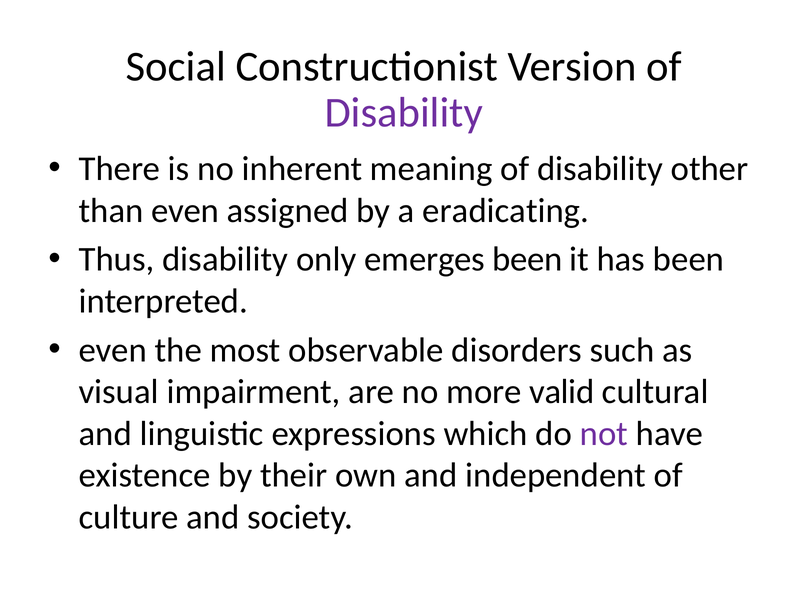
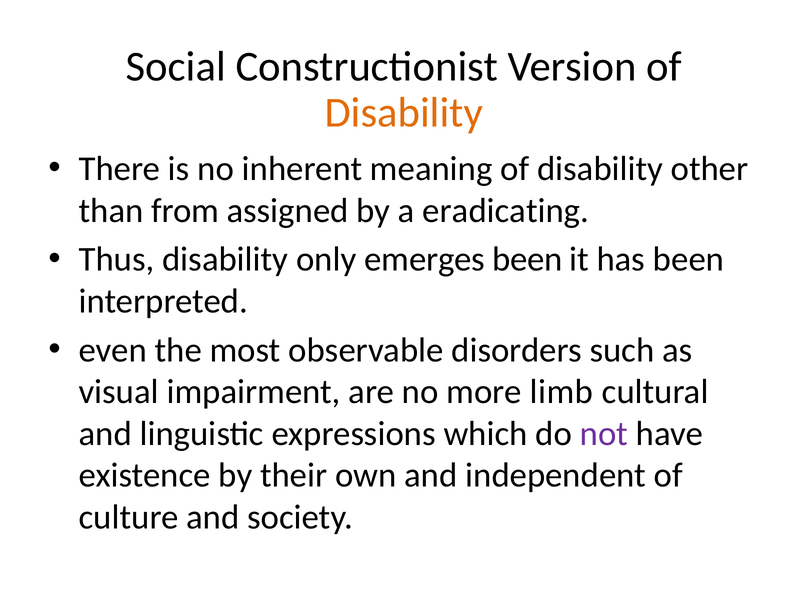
Disability colour: purple -> orange (404, 113)
than even: even -> from (185, 211)
valid: valid -> limb (561, 392)
